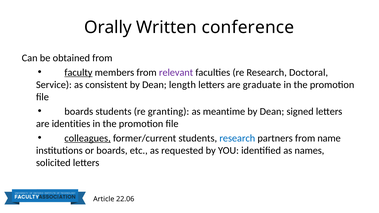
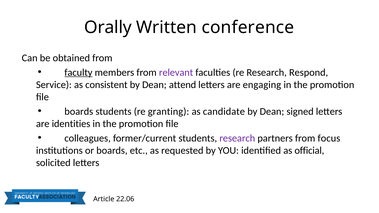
Doctoral: Doctoral -> Respond (309, 72)
length: length -> attend (183, 85)
graduate: graduate -> engaging (262, 85)
meantime: meantime -> candidate (224, 112)
colleagues underline: present -> none (88, 138)
research colour: blue -> purple (237, 138)
name: name -> focus (329, 138)
names: names -> official (309, 151)
